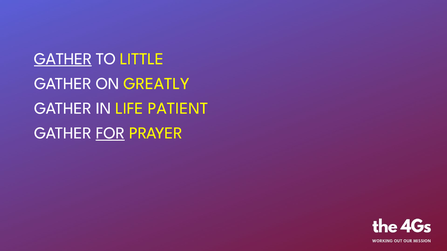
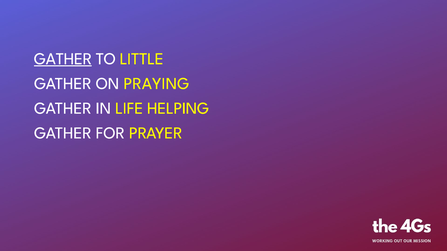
GREATLY: GREATLY -> PRAYING (156, 84)
PATIENT: PATIENT -> HELPING (178, 108)
FOR underline: present -> none (110, 133)
